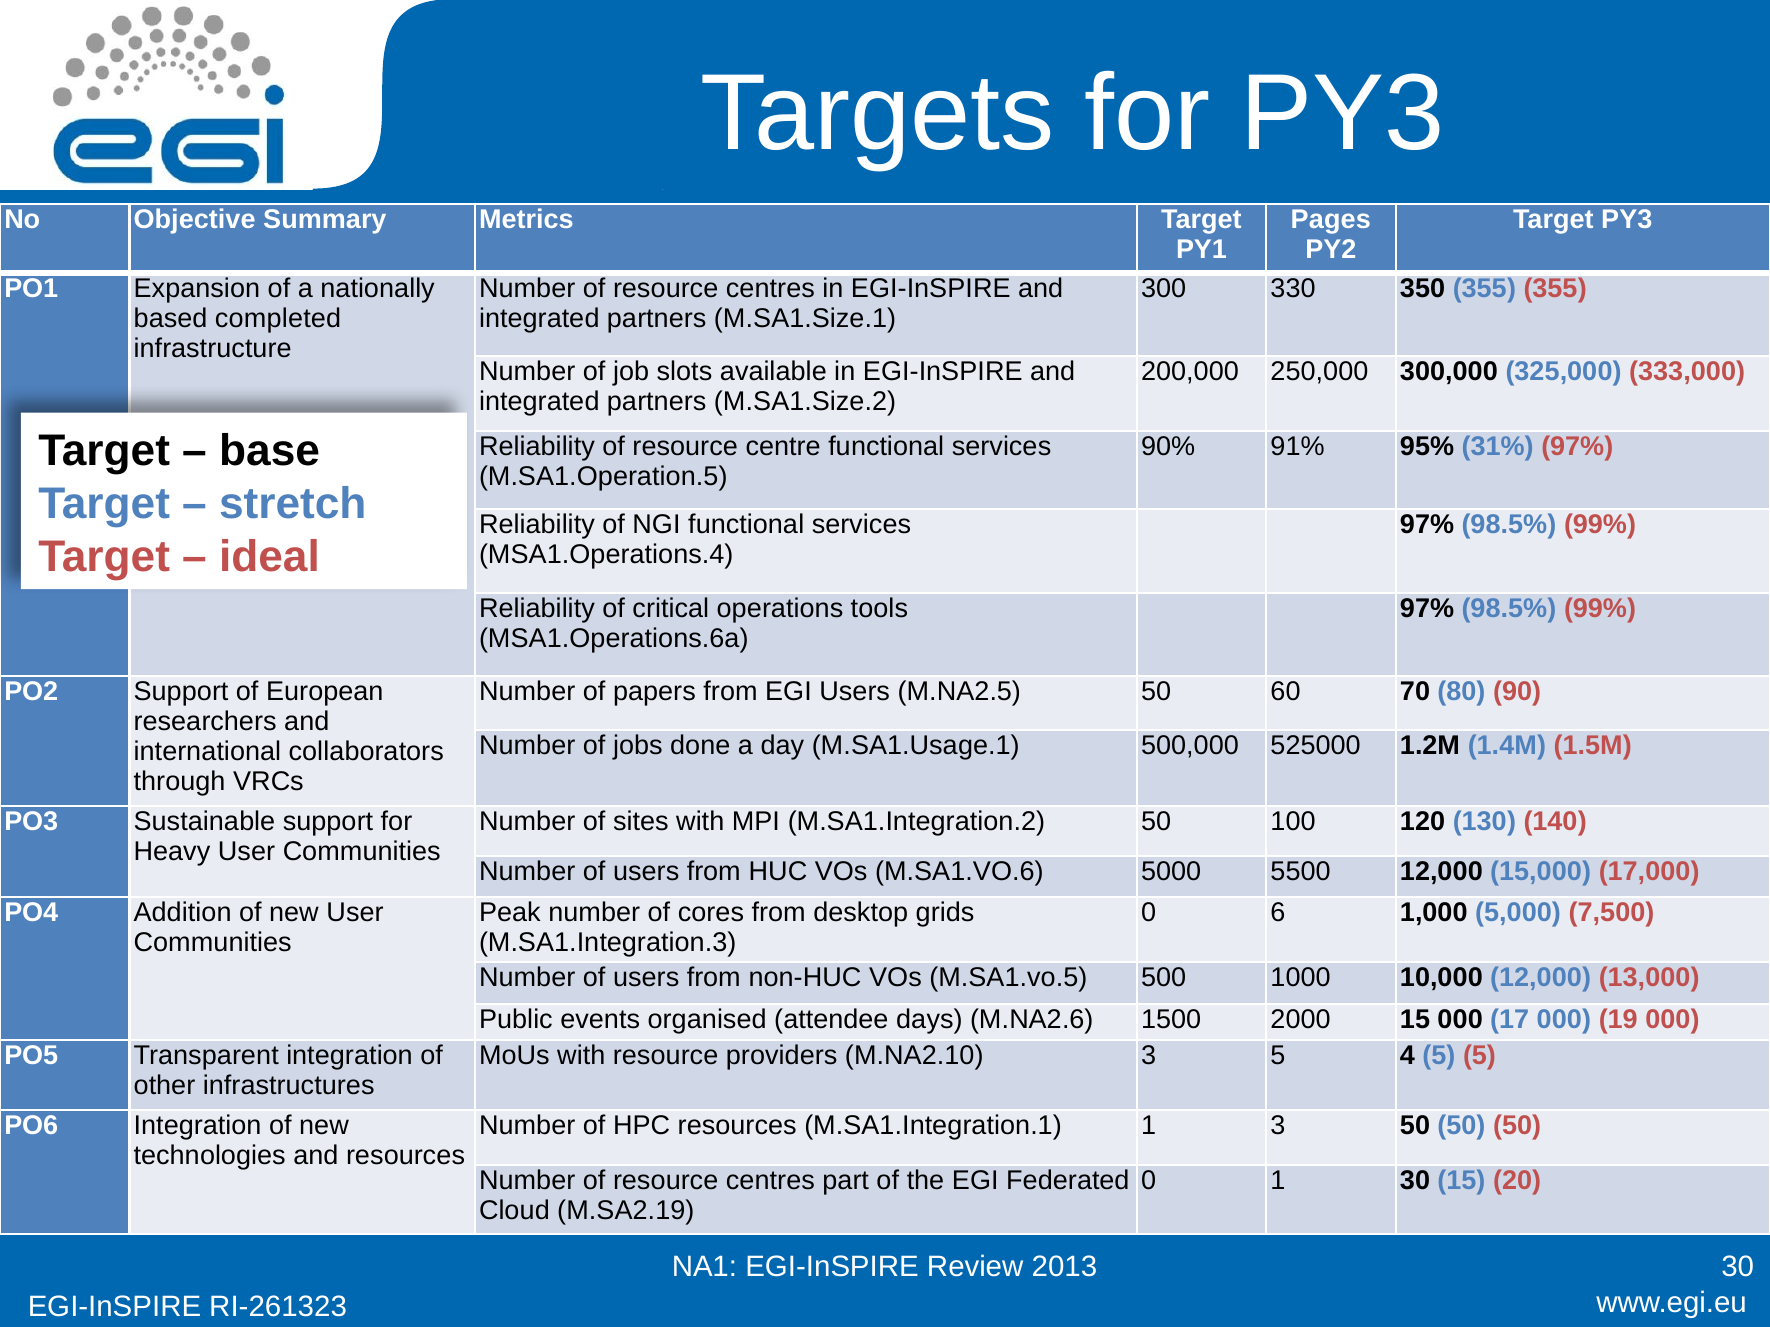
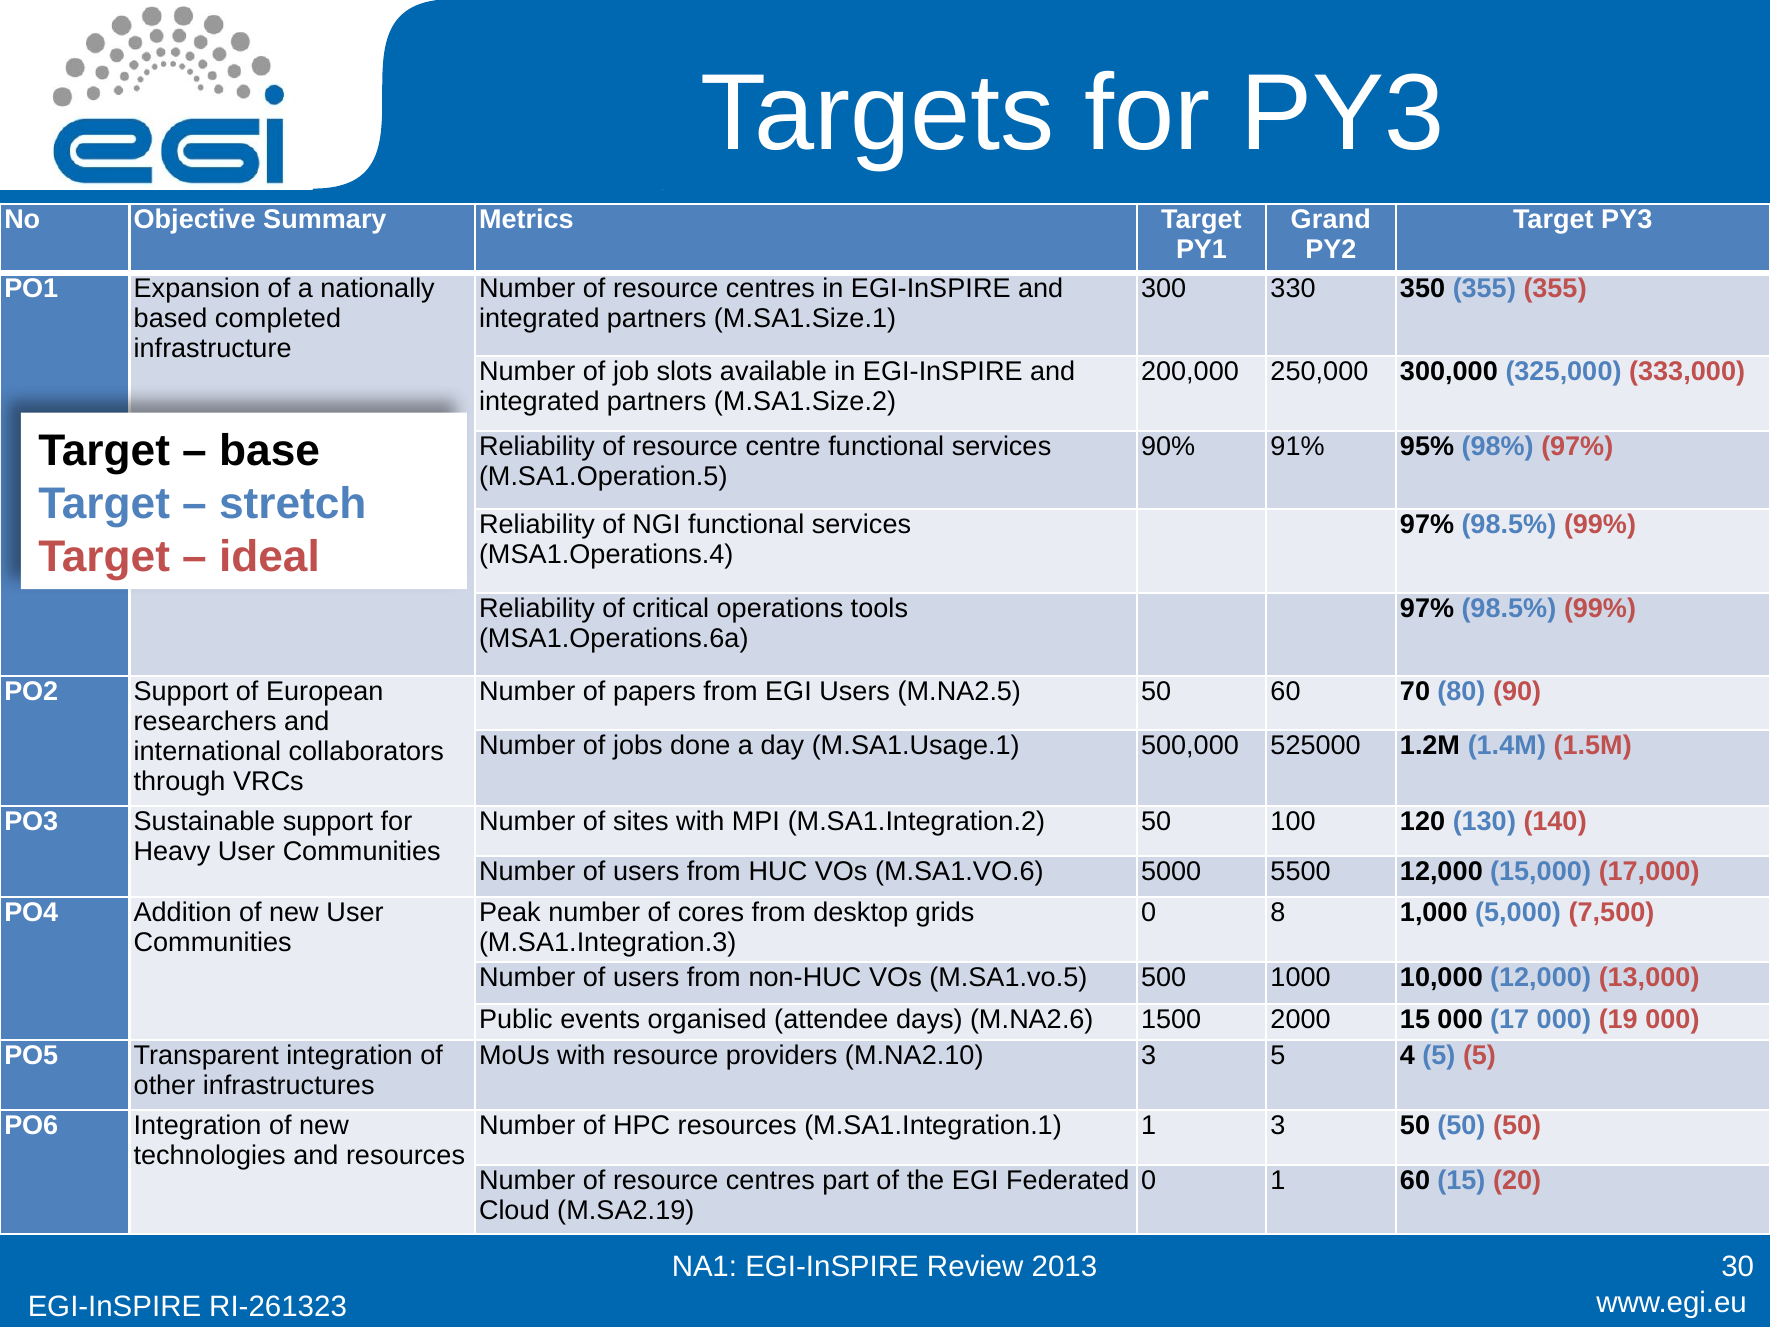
Pages: Pages -> Grand (1331, 219)
31%: 31% -> 98% (1498, 446)
6: 6 -> 8 (1278, 913)
1 30: 30 -> 60 (1415, 1181)
